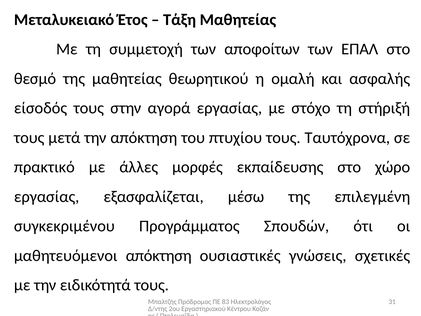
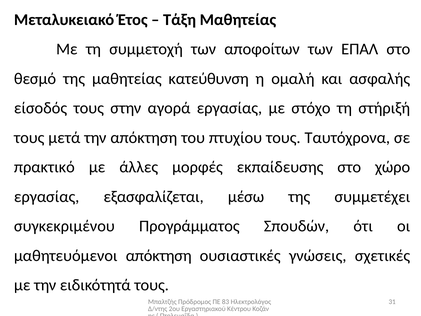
θεωρητικού: θεωρητικού -> κατεύθυνση (209, 79)
επιλεγμένη: επιλεγμένη -> συμμετέχει (372, 197)
